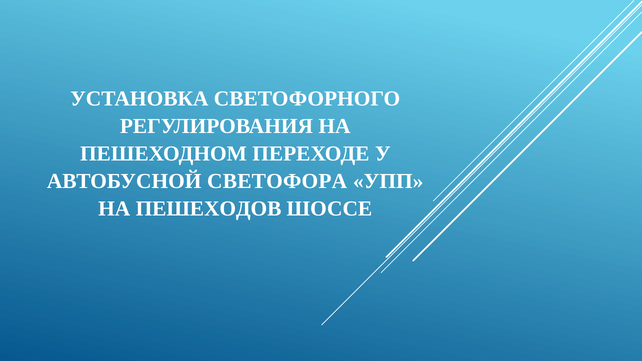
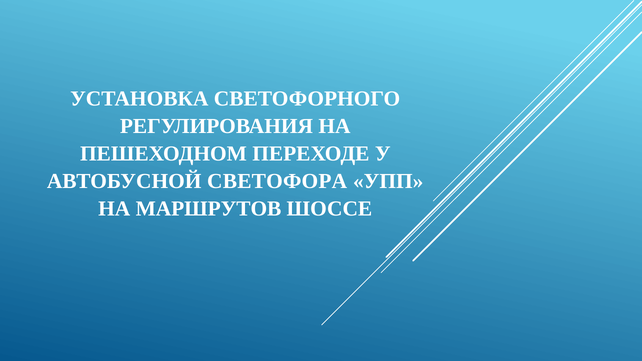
ПЕШЕХОДОВ: ПЕШЕХОДОВ -> МАРШРУТОВ (209, 209)
